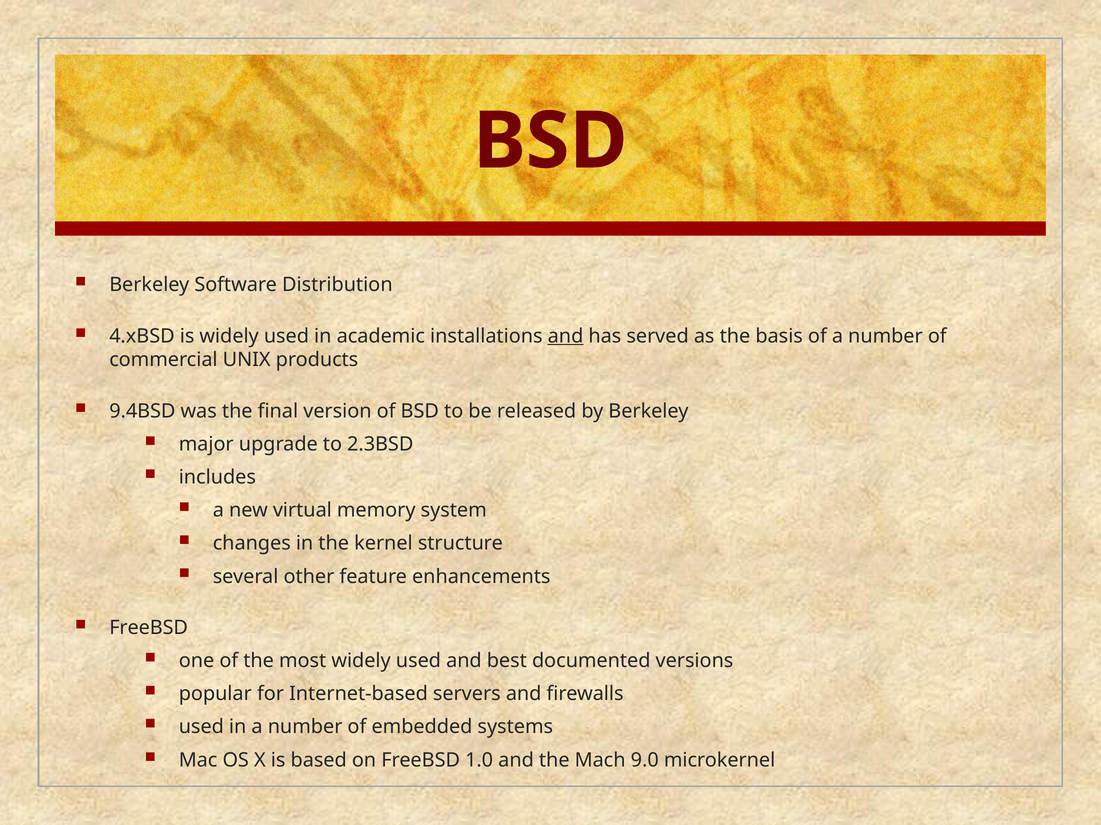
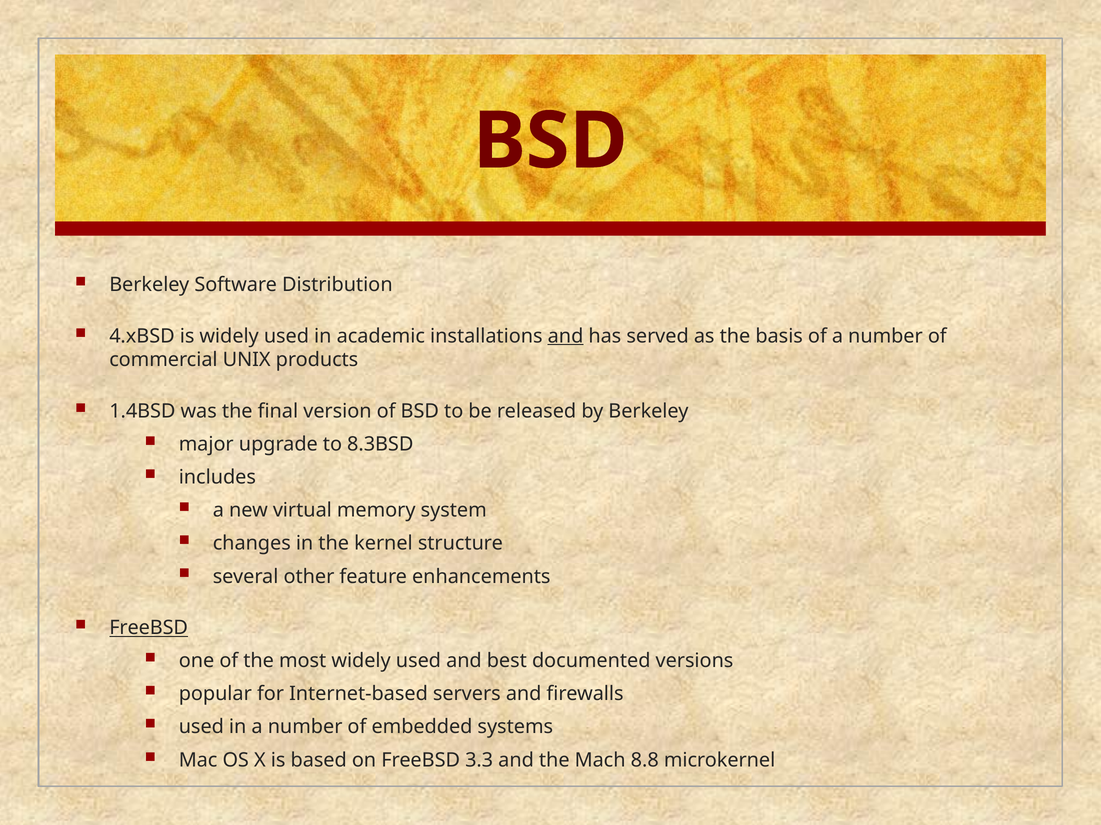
9.4BSD: 9.4BSD -> 1.4BSD (142, 412)
2.3BSD: 2.3BSD -> 8.3BSD (380, 445)
FreeBSD underline: none -> present (149, 628)
1.0: 1.0 -> 3.3 (479, 761)
9.0: 9.0 -> 8.8 (645, 761)
